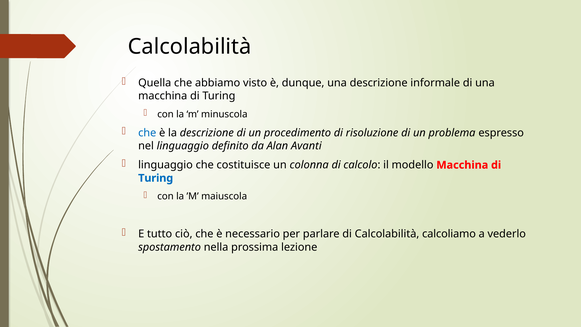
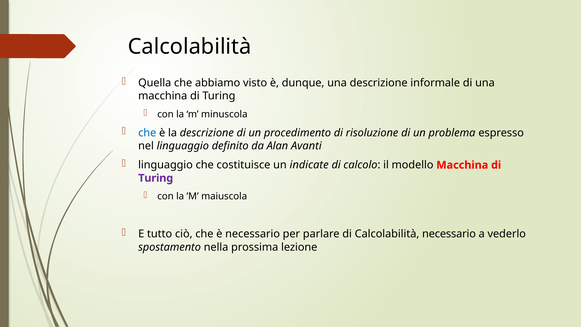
colonna: colonna -> indicate (309, 165)
Turing colour: blue -> purple (156, 178)
Calcolabilità calcoliamo: calcoliamo -> necessario (449, 234)
